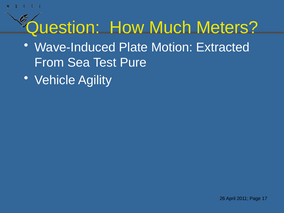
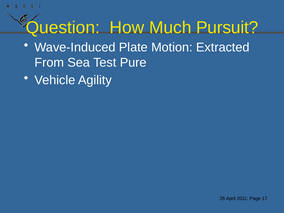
Meters: Meters -> Pursuit (227, 27)
